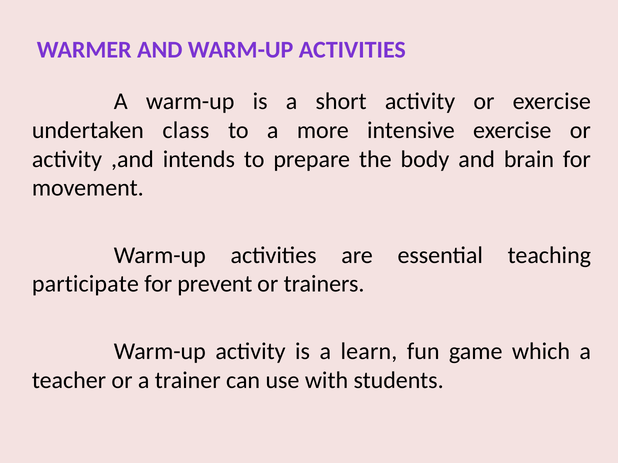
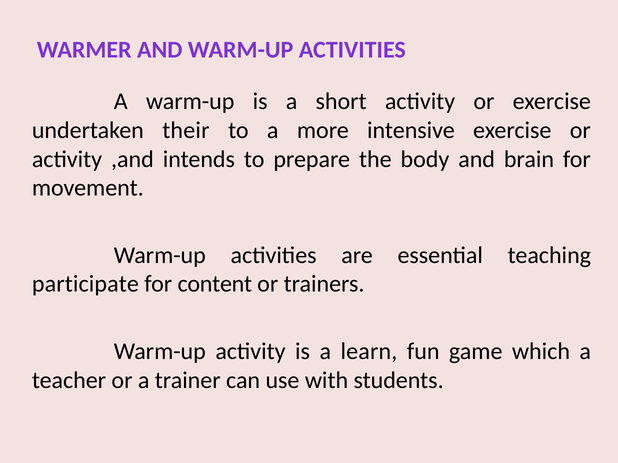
class: class -> their (186, 130)
prevent: prevent -> content (215, 284)
